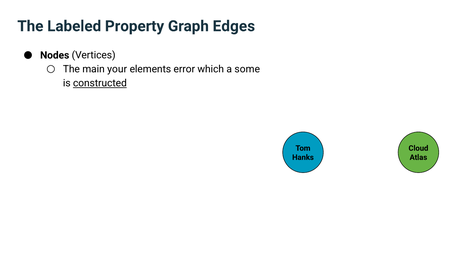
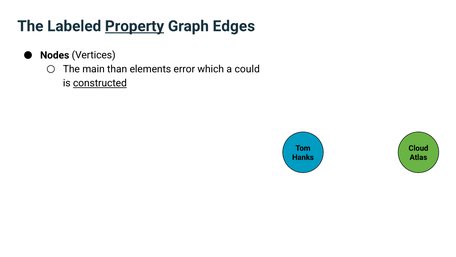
Property underline: none -> present (135, 26)
your: your -> than (117, 69)
some: some -> could (247, 69)
